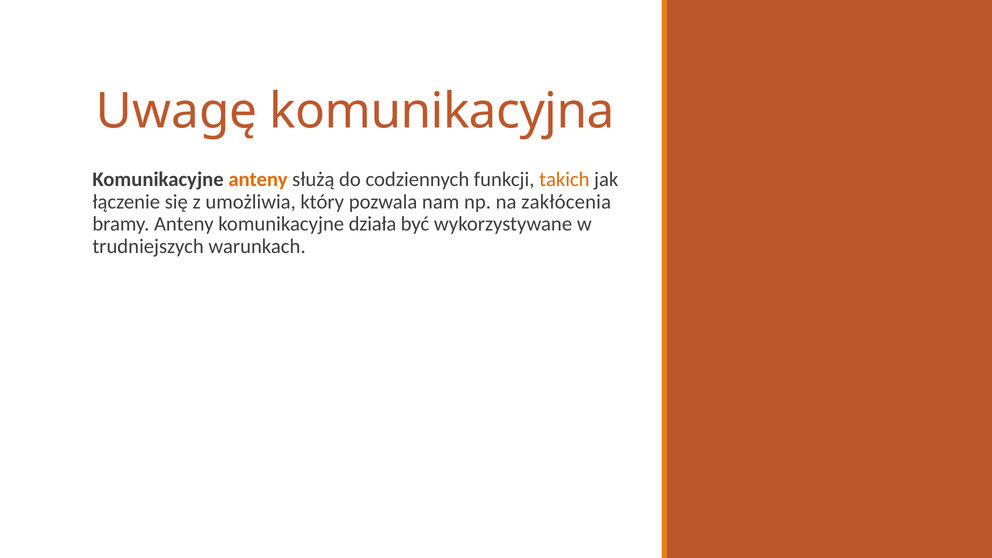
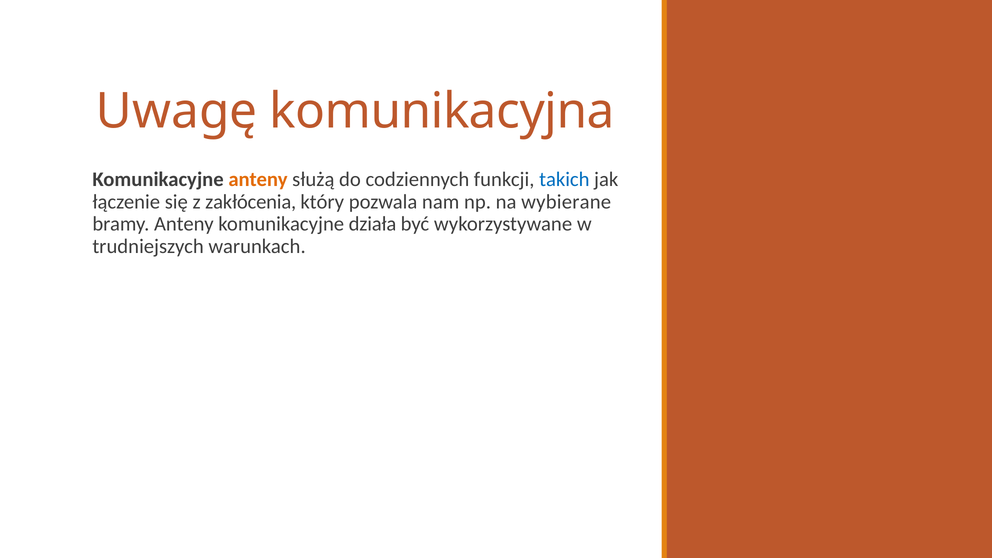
takich colour: orange -> blue (564, 179)
umożliwia: umożliwia -> zakłócenia (251, 202)
zakłócenia: zakłócenia -> wybierane (566, 202)
